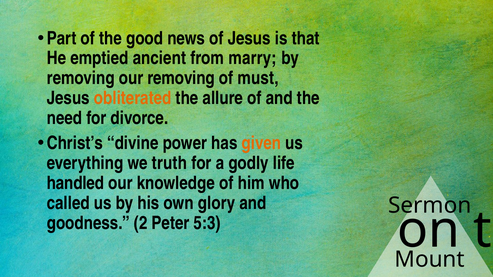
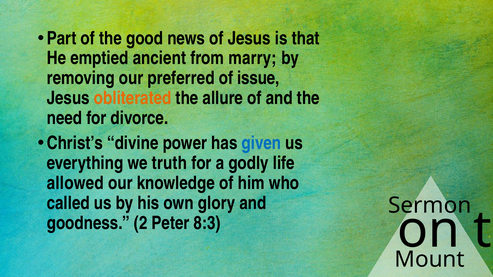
our removing: removing -> preferred (181, 78)
must: must -> issue (258, 78)
given colour: orange -> blue (261, 143)
handled: handled -> allowed (75, 183)
5:3: 5:3 -> 8:3 (207, 223)
